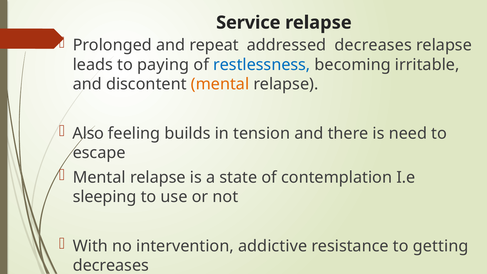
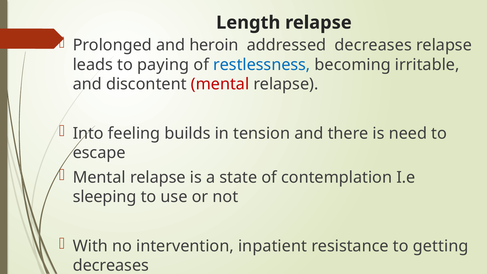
Service: Service -> Length (248, 23)
repeat: repeat -> heroin (214, 45)
mental colour: orange -> red (220, 84)
Also: Also -> Into (88, 133)
addictive: addictive -> inpatient (273, 246)
